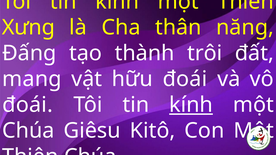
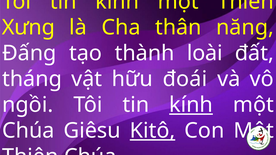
trôi: trôi -> loài (205, 53)
mang: mang -> tháng (32, 79)
đoái: đoái -> ngồi (28, 105)
Kitô underline: none -> present (152, 131)
